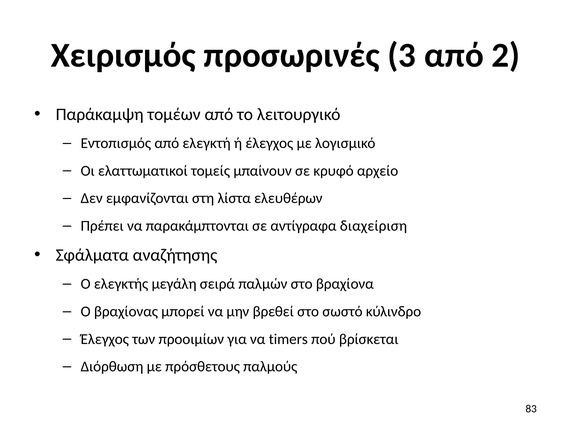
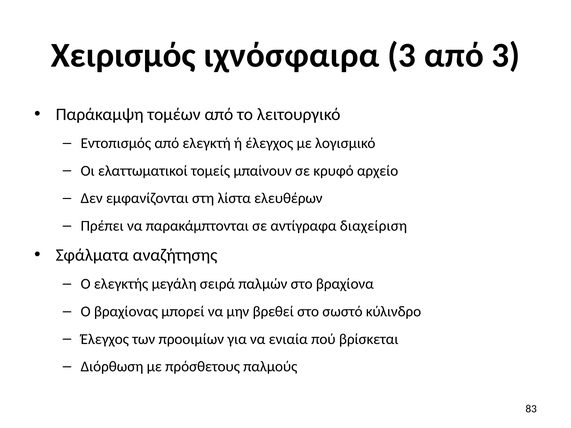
προσωρινές: προσωρινές -> ιχνόσφαιρα (291, 55)
από 2: 2 -> 3 (506, 55)
timers: timers -> ενιαία (288, 339)
